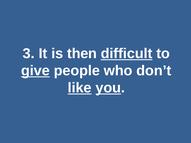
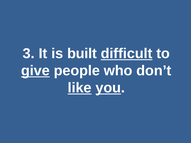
then: then -> built (82, 54)
